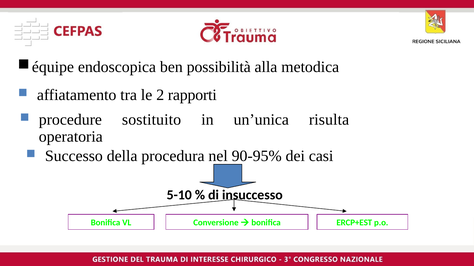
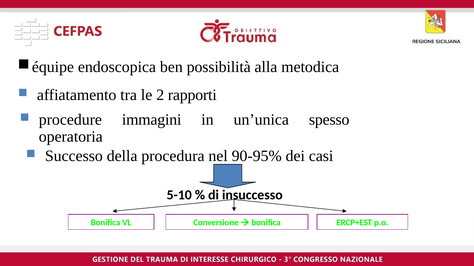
sostituito: sostituito -> immagini (152, 120)
risulta: risulta -> spesso (329, 120)
